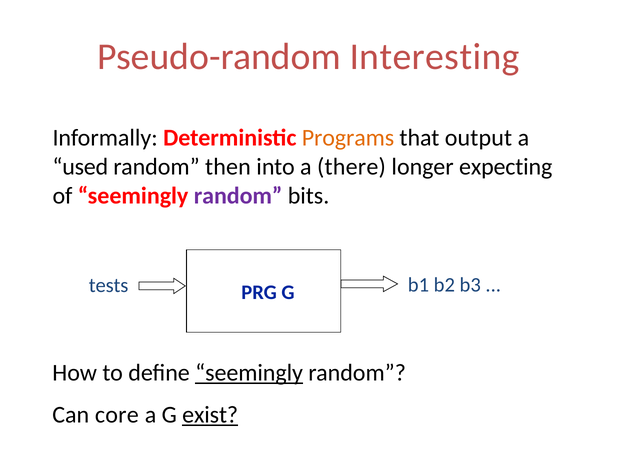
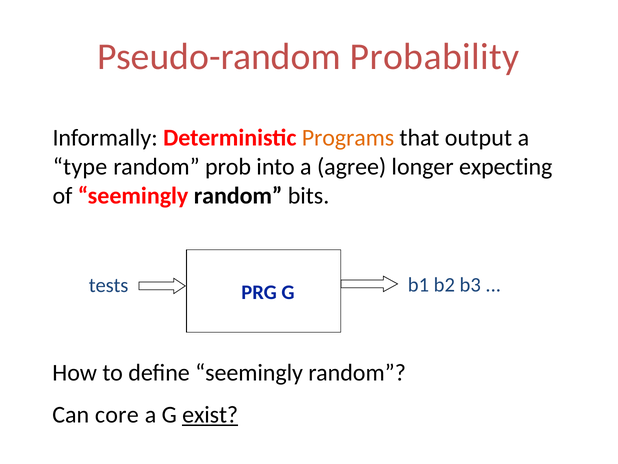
Interesting: Interesting -> Probability (435, 57)
used: used -> type (80, 166)
then: then -> prob (228, 166)
there: there -> agree (352, 166)
random colour: purple -> black (238, 195)
seemingly underline: present -> none (249, 373)
